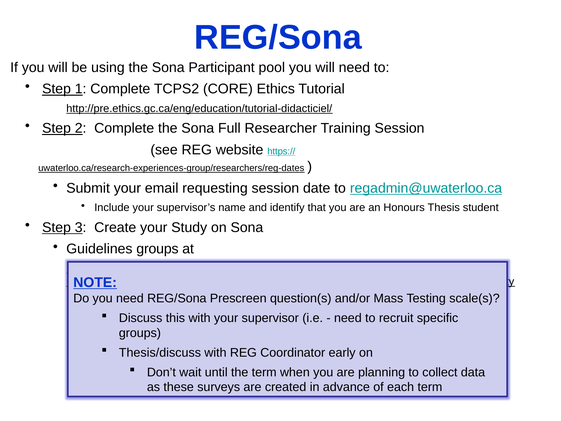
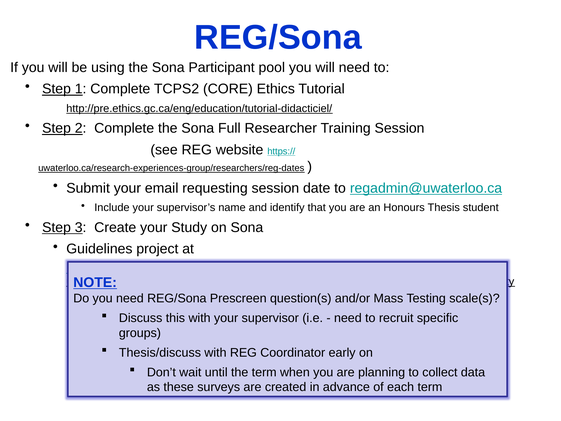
Guidelines groups: groups -> project (157, 249)
